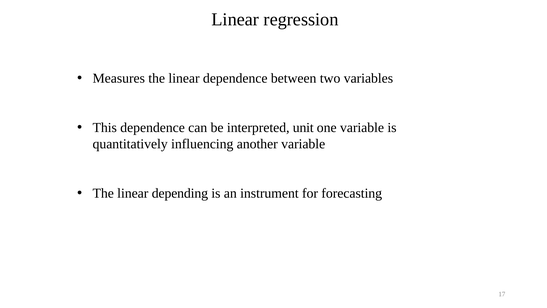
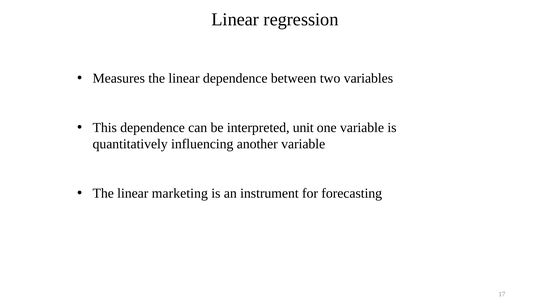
depending: depending -> marketing (180, 193)
